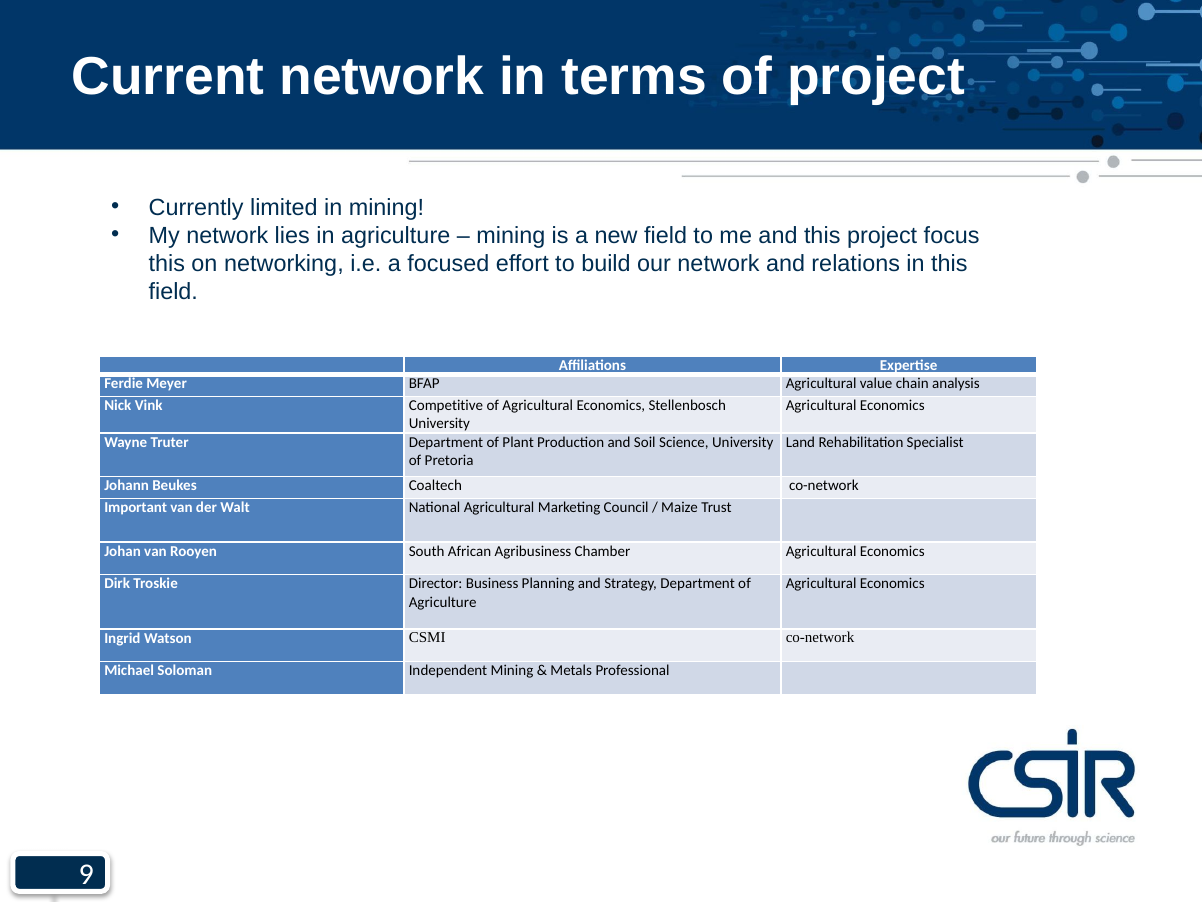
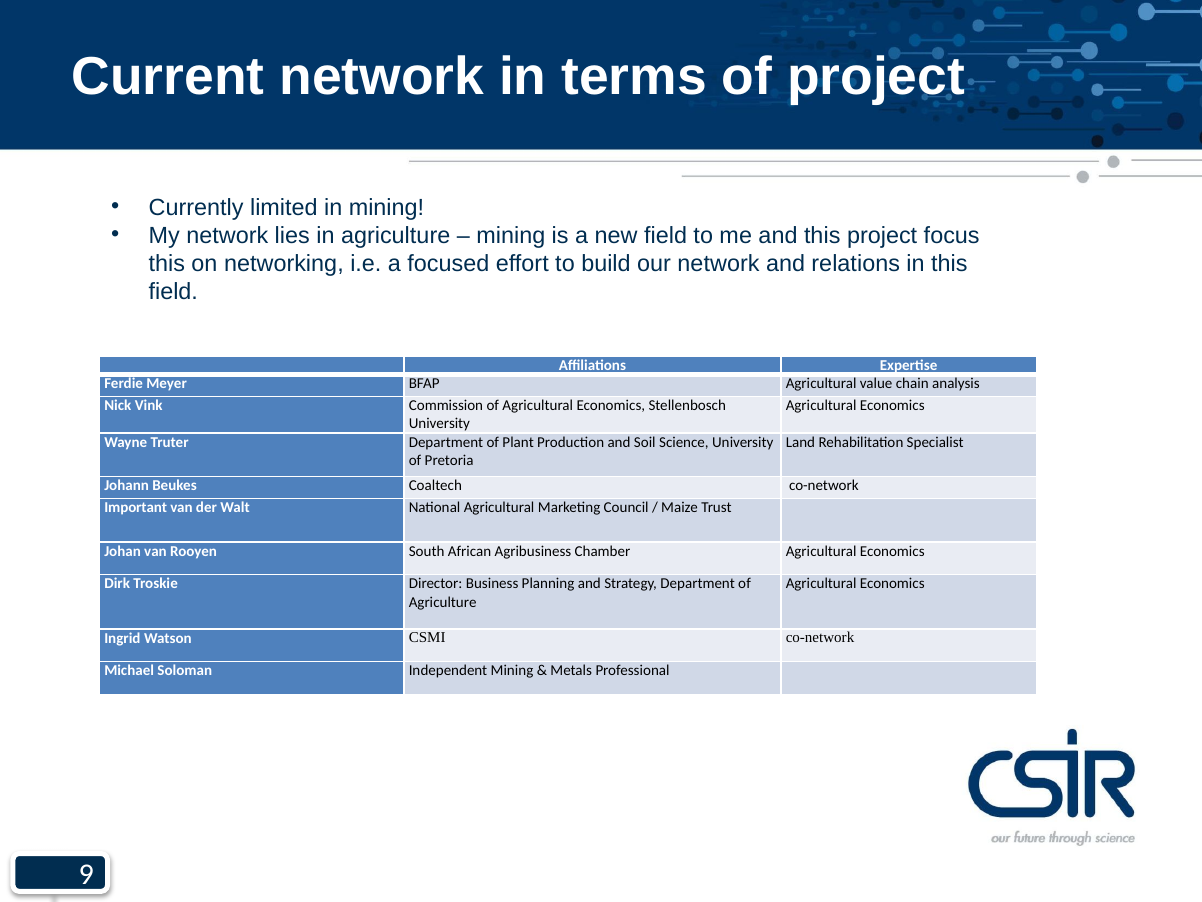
Competitive: Competitive -> Commission (446, 405)
